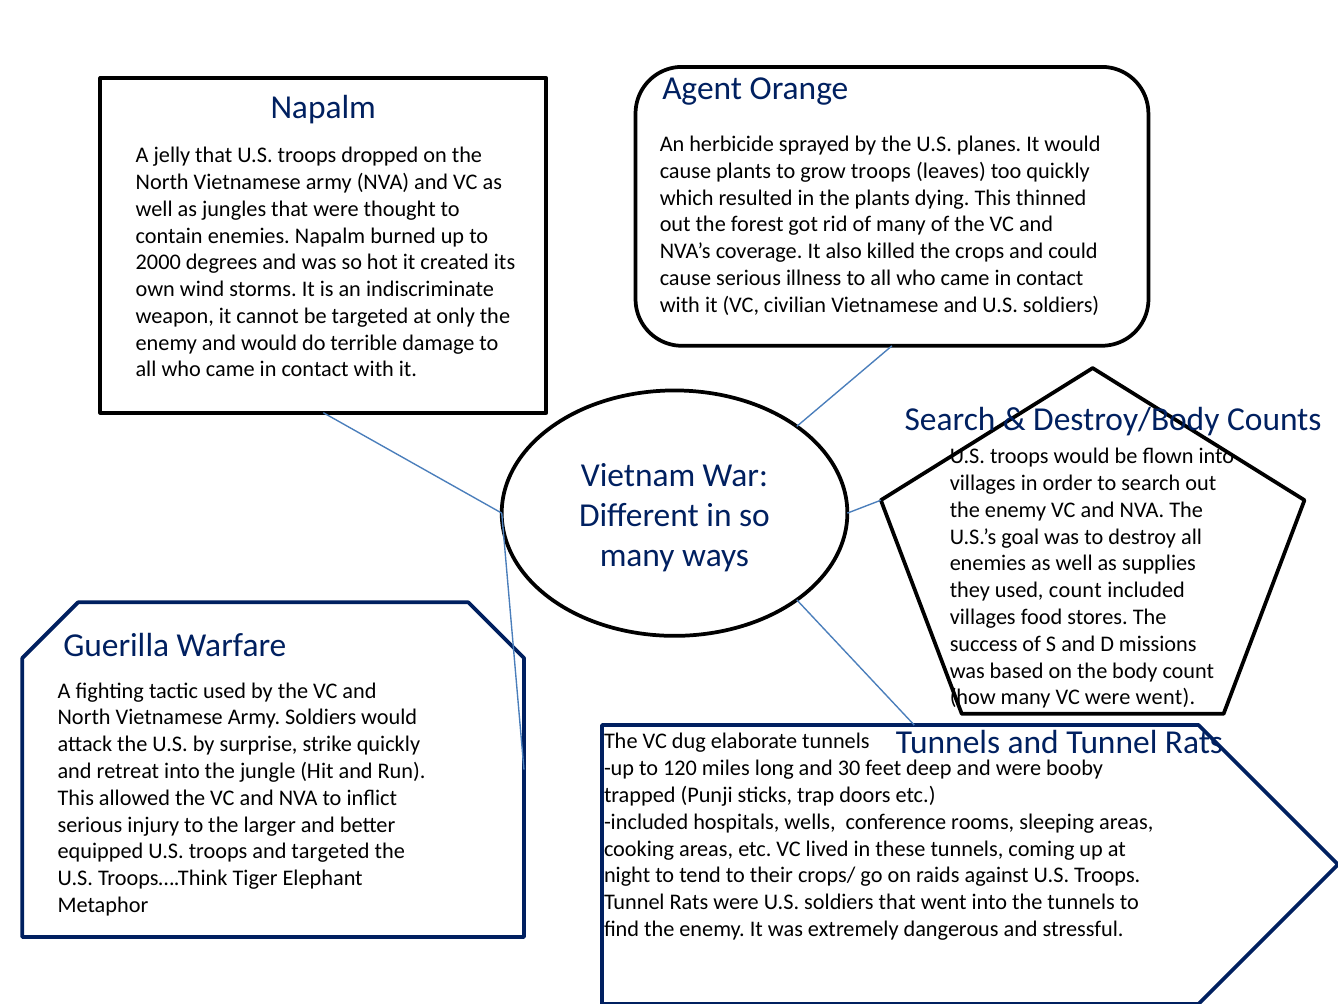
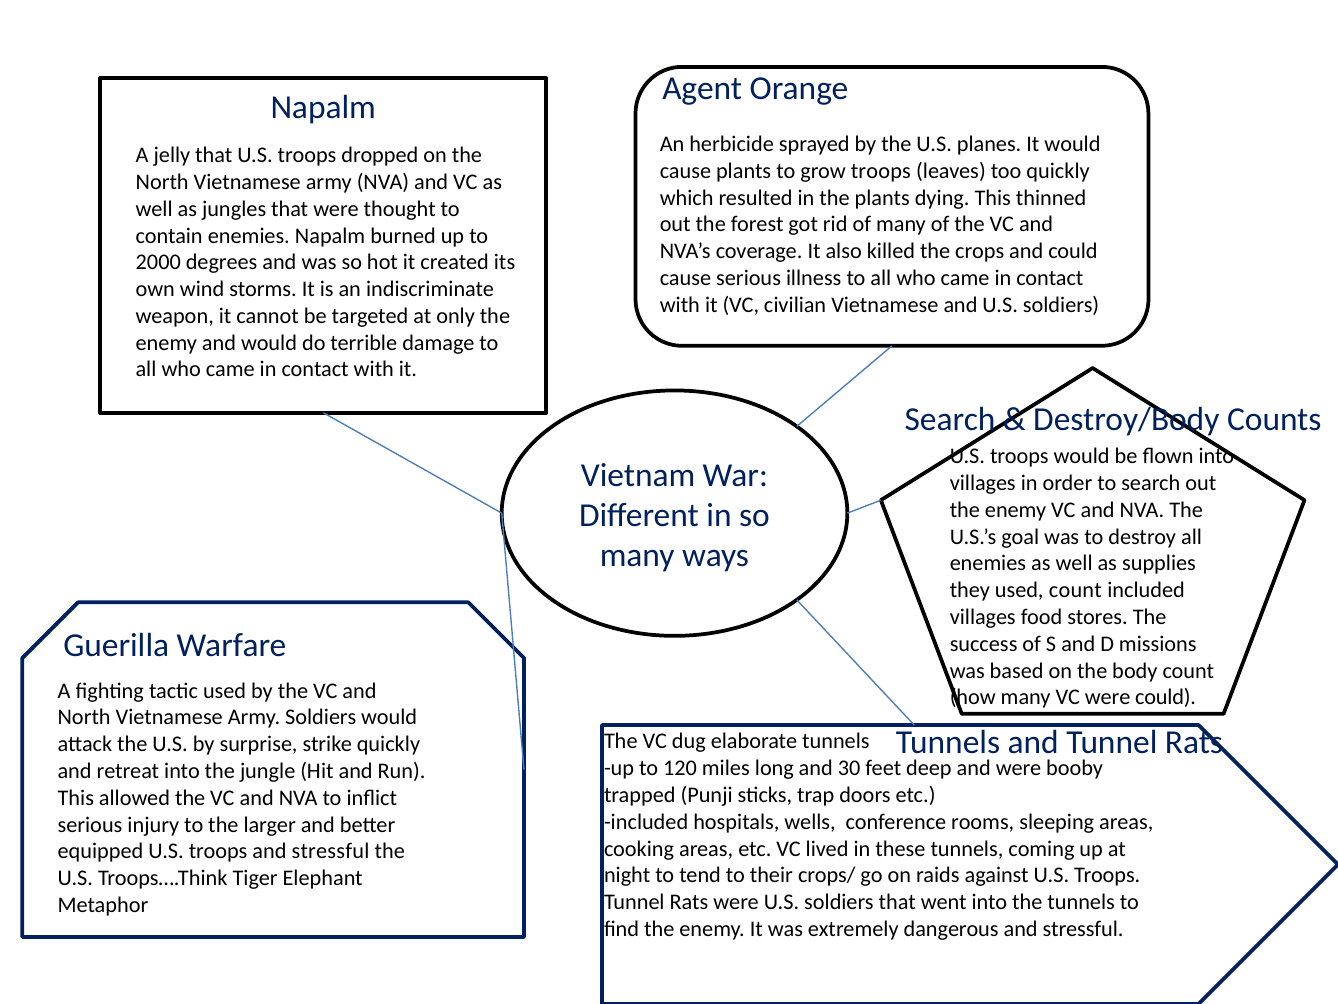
were went: went -> could (1166, 697)
troops and targeted: targeted -> stressful (330, 851)
